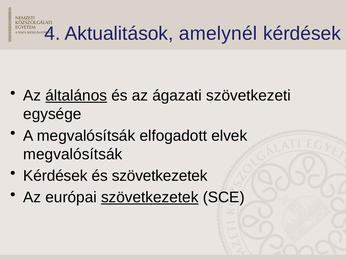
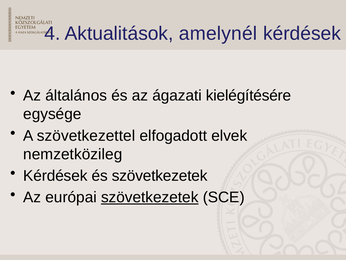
általános underline: present -> none (76, 95)
szövetkezeti: szövetkezeti -> kielégítésére (249, 95)
A megvalósítsák: megvalósítsák -> szövetkezettel (86, 135)
megvalósítsák: megvalósítsák -> nemzetközileg (73, 154)
